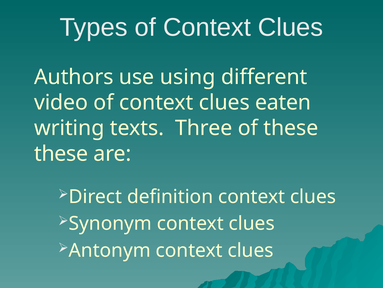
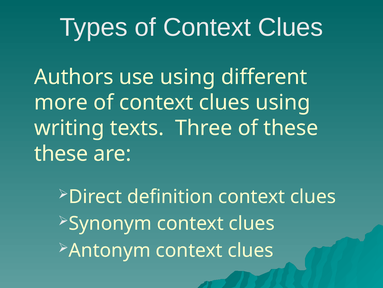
video: video -> more (61, 102)
clues eaten: eaten -> using (283, 102)
